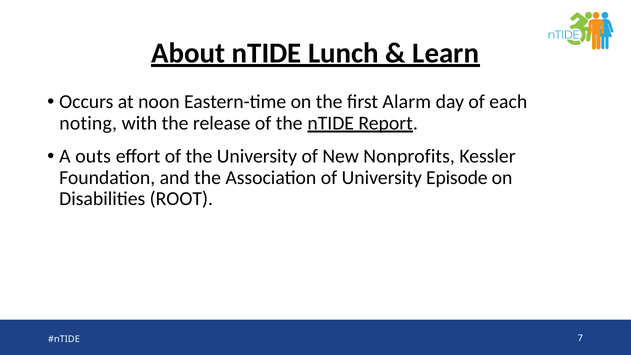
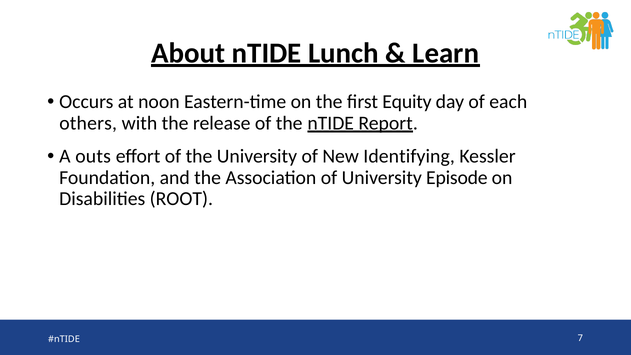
Alarm: Alarm -> Equity (407, 102)
noting: noting -> others (88, 123)
Nonprofits: Nonprofits -> Identifying (409, 156)
